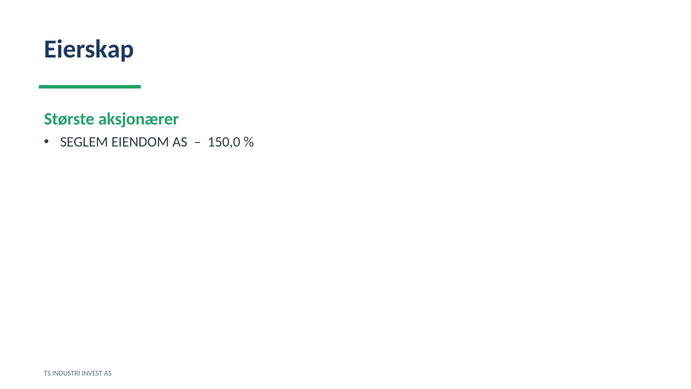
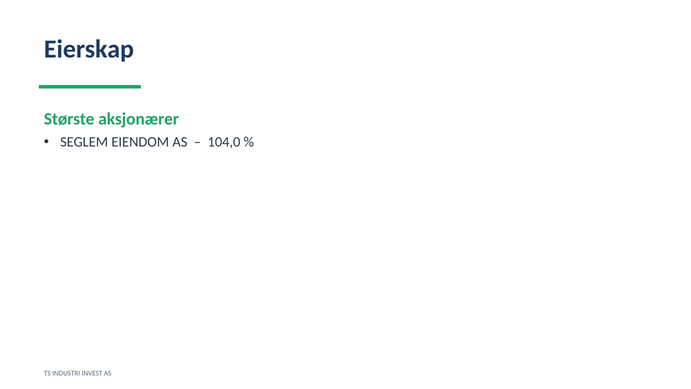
150,0: 150,0 -> 104,0 (224, 142)
